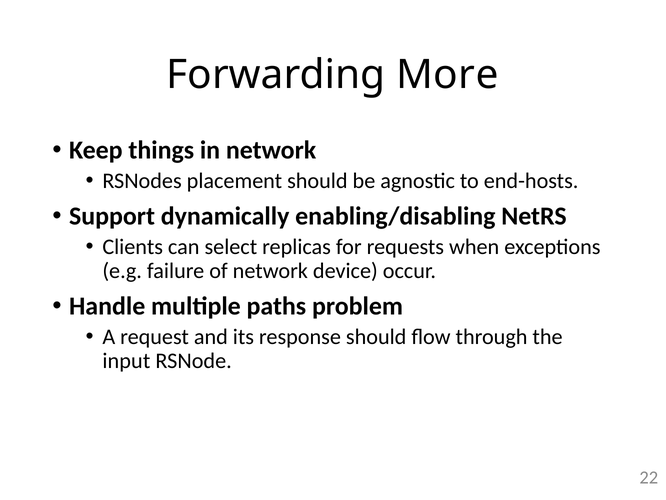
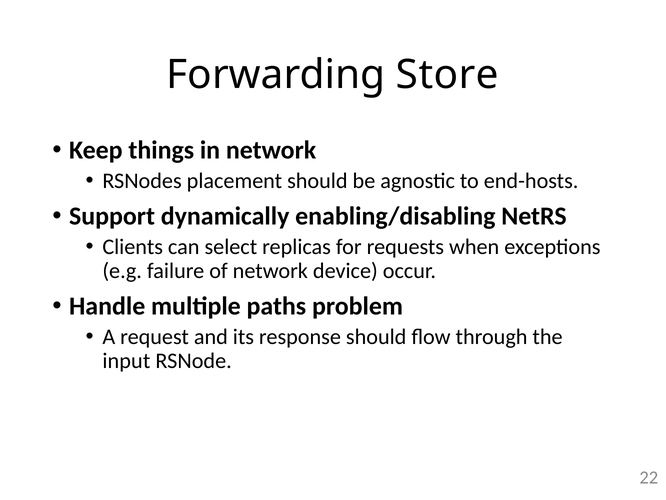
More: More -> Store (447, 75)
